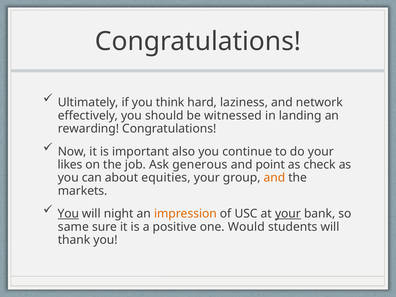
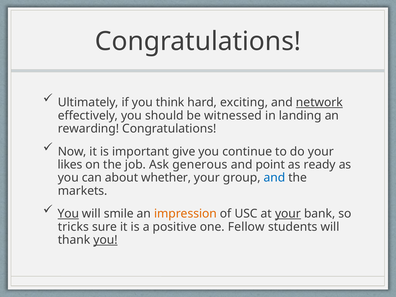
laziness: laziness -> exciting (244, 102)
network underline: none -> present (319, 102)
also: also -> give (184, 152)
check: check -> ready (320, 165)
equities: equities -> whether (166, 178)
and colour: orange -> blue (274, 178)
night: night -> smile (119, 214)
same: same -> tricks (73, 227)
Would: Would -> Fellow (246, 227)
you underline: none -> present (106, 240)
